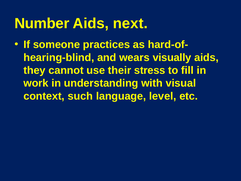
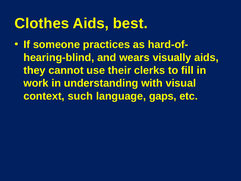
Number: Number -> Clothes (42, 23)
next: next -> best (130, 23)
stress: stress -> clerks (150, 70)
level: level -> gaps (163, 96)
